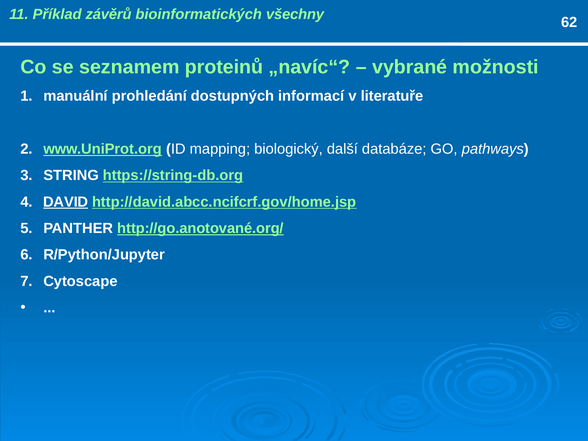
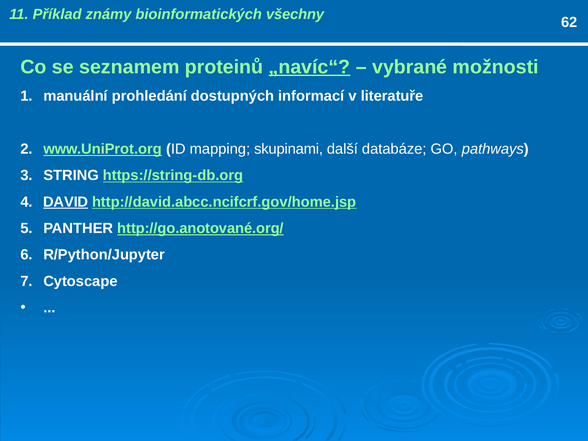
závěrů: závěrů -> známy (108, 14)
„navíc“ underline: none -> present (309, 67)
biologický: biologický -> skupinami (289, 149)
